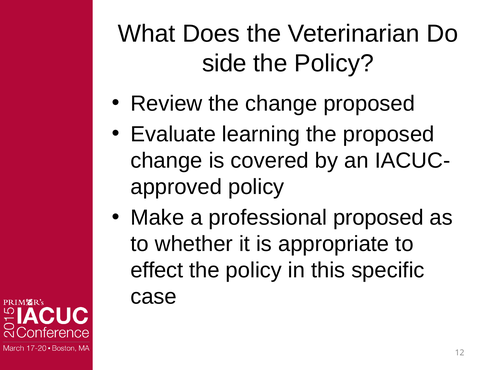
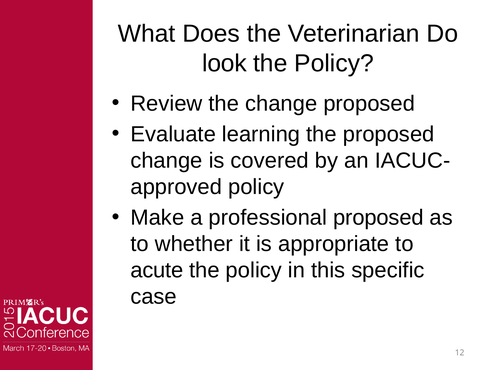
side: side -> look (224, 63)
effect: effect -> acute (157, 271)
